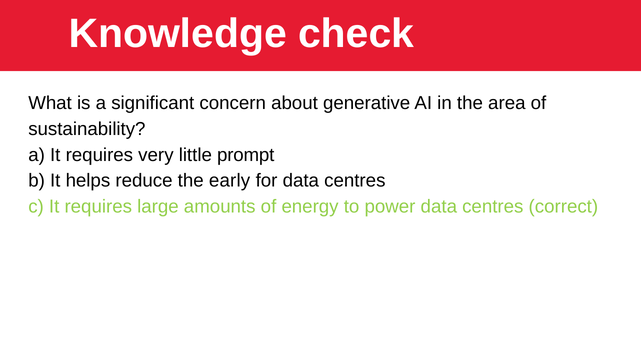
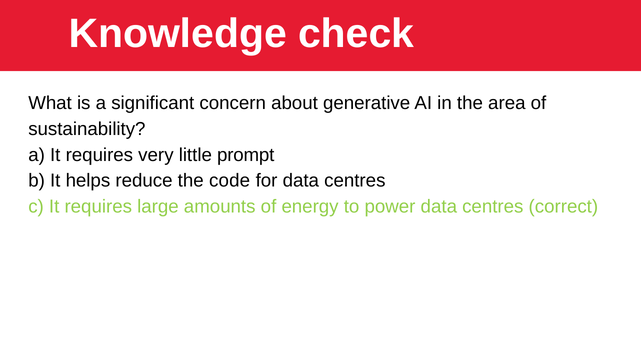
early: early -> code (230, 180)
